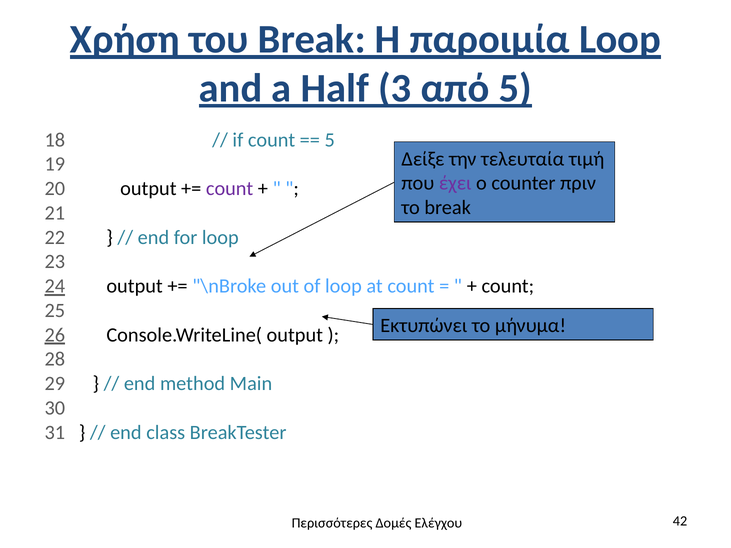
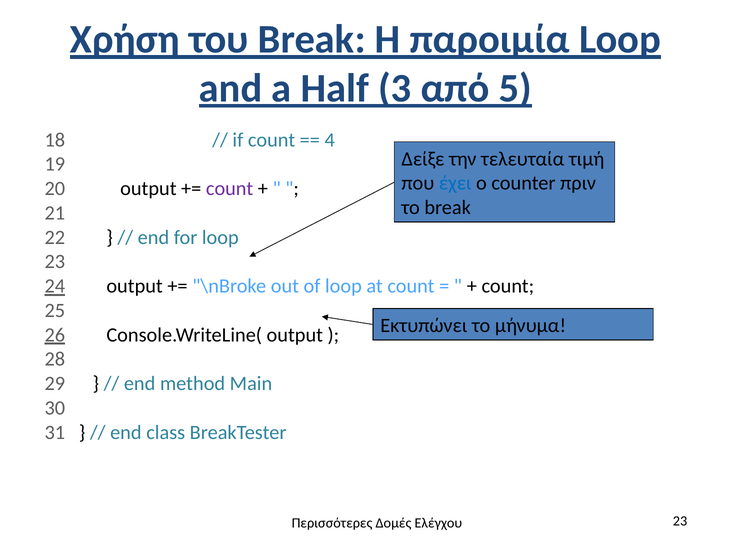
5: 5 -> 4 (330, 140)
έχει colour: purple -> blue (455, 183)
Ελέγχου 42: 42 -> 23 (680, 521)
